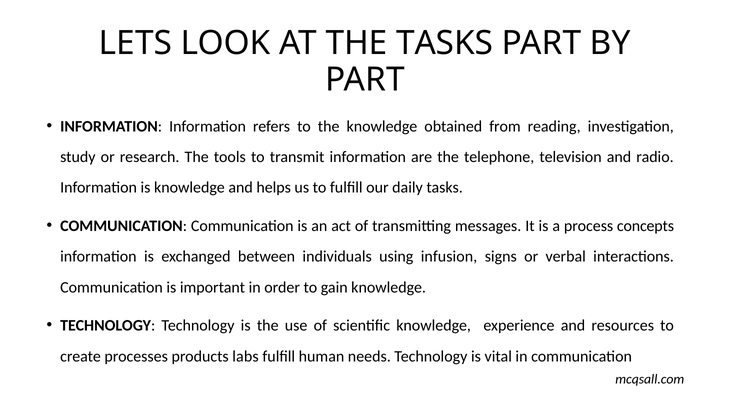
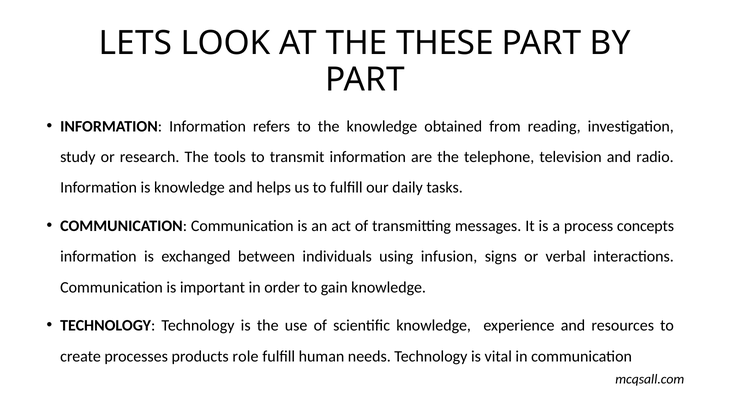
THE TASKS: TASKS -> THESE (445, 43)
labs: labs -> role (246, 356)
